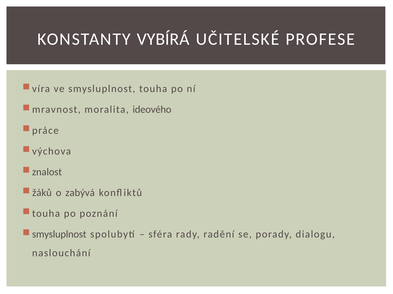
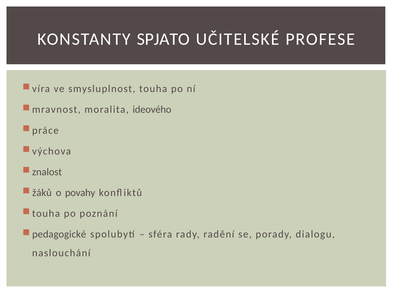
VYBÍRÁ: VYBÍRÁ -> SPJATO (163, 39)
zabývá: zabývá -> povahy (80, 193)
smysluplnost: smysluplnost -> pedagogické (59, 235)
